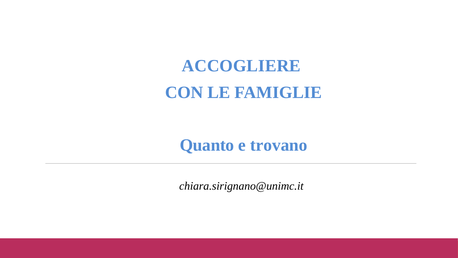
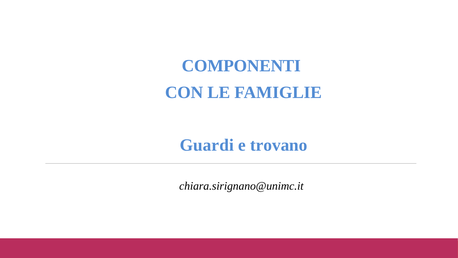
ACCOGLIERE: ACCOGLIERE -> COMPONENTI (241, 66)
Quanto: Quanto -> Guardi (207, 145)
